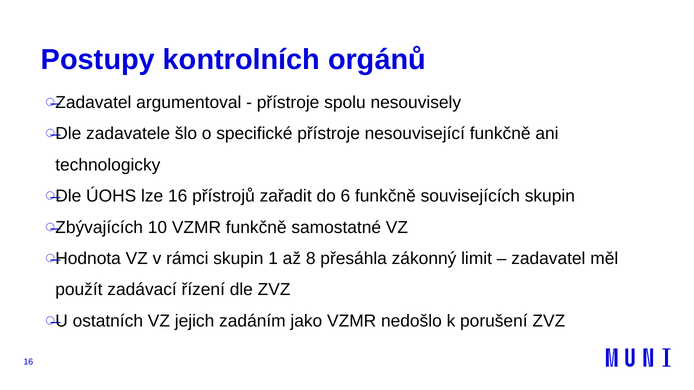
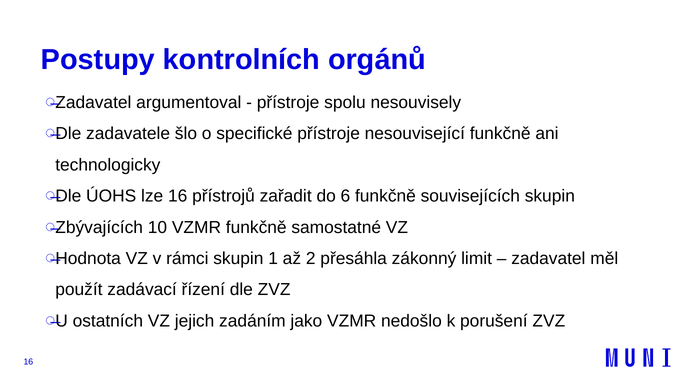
8: 8 -> 2 (311, 259)
